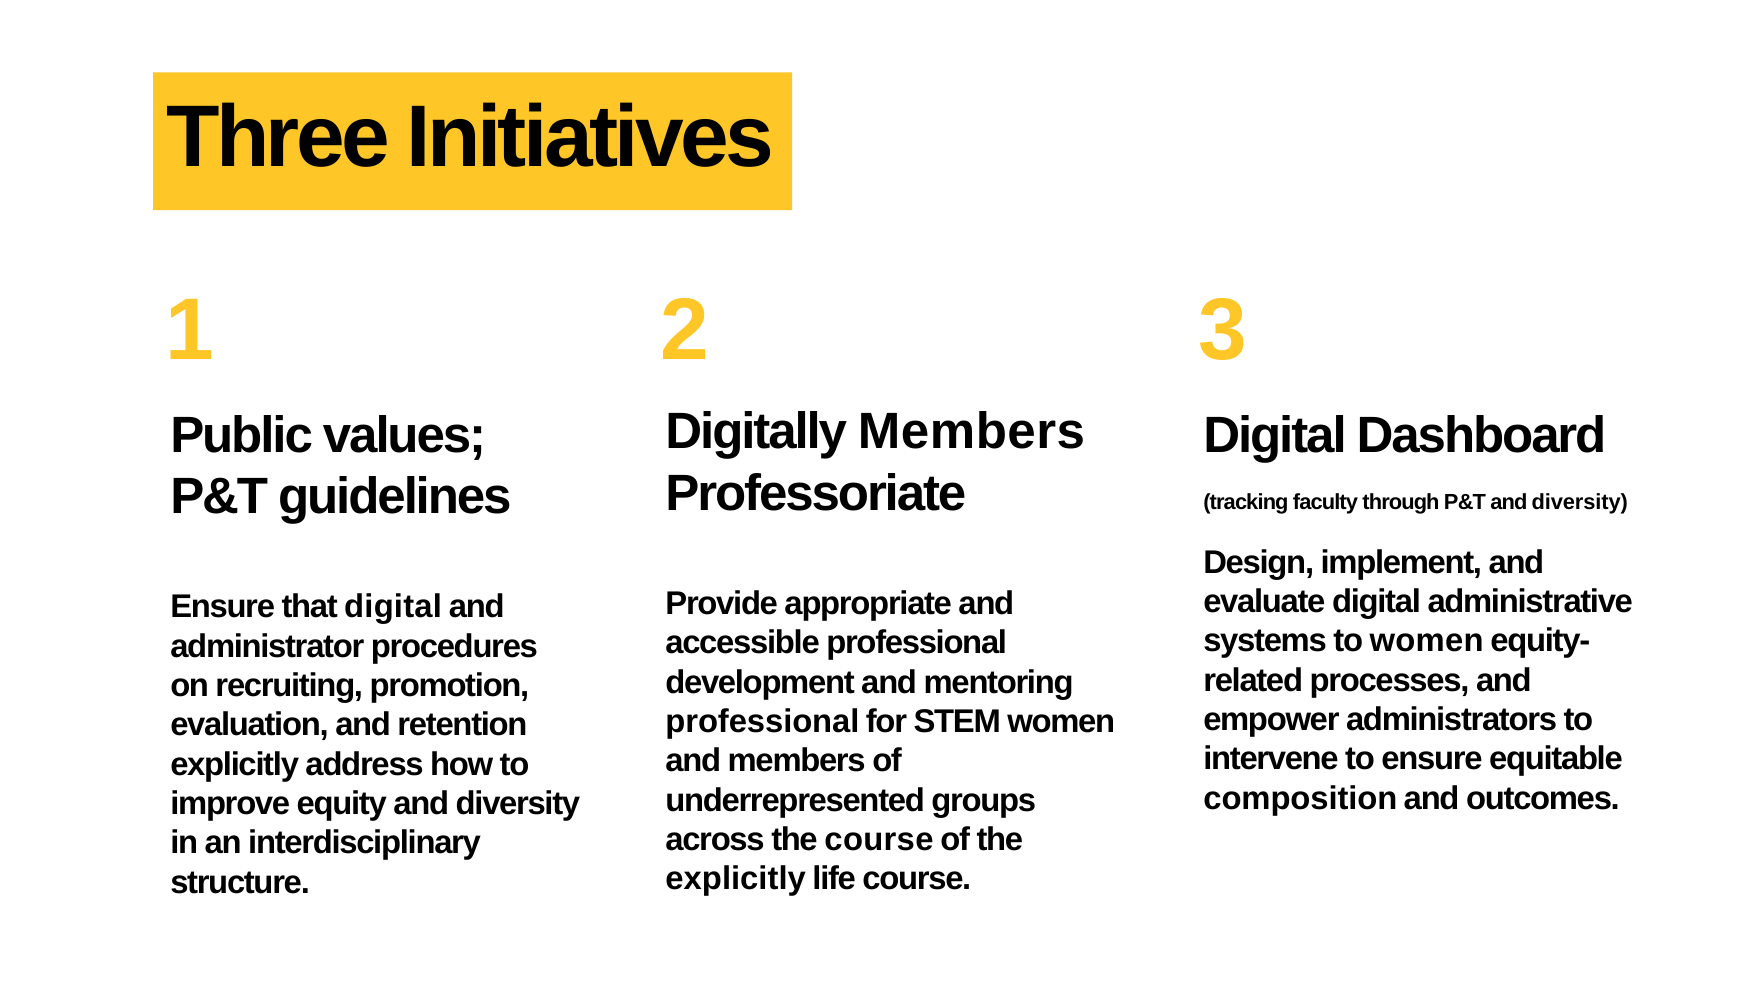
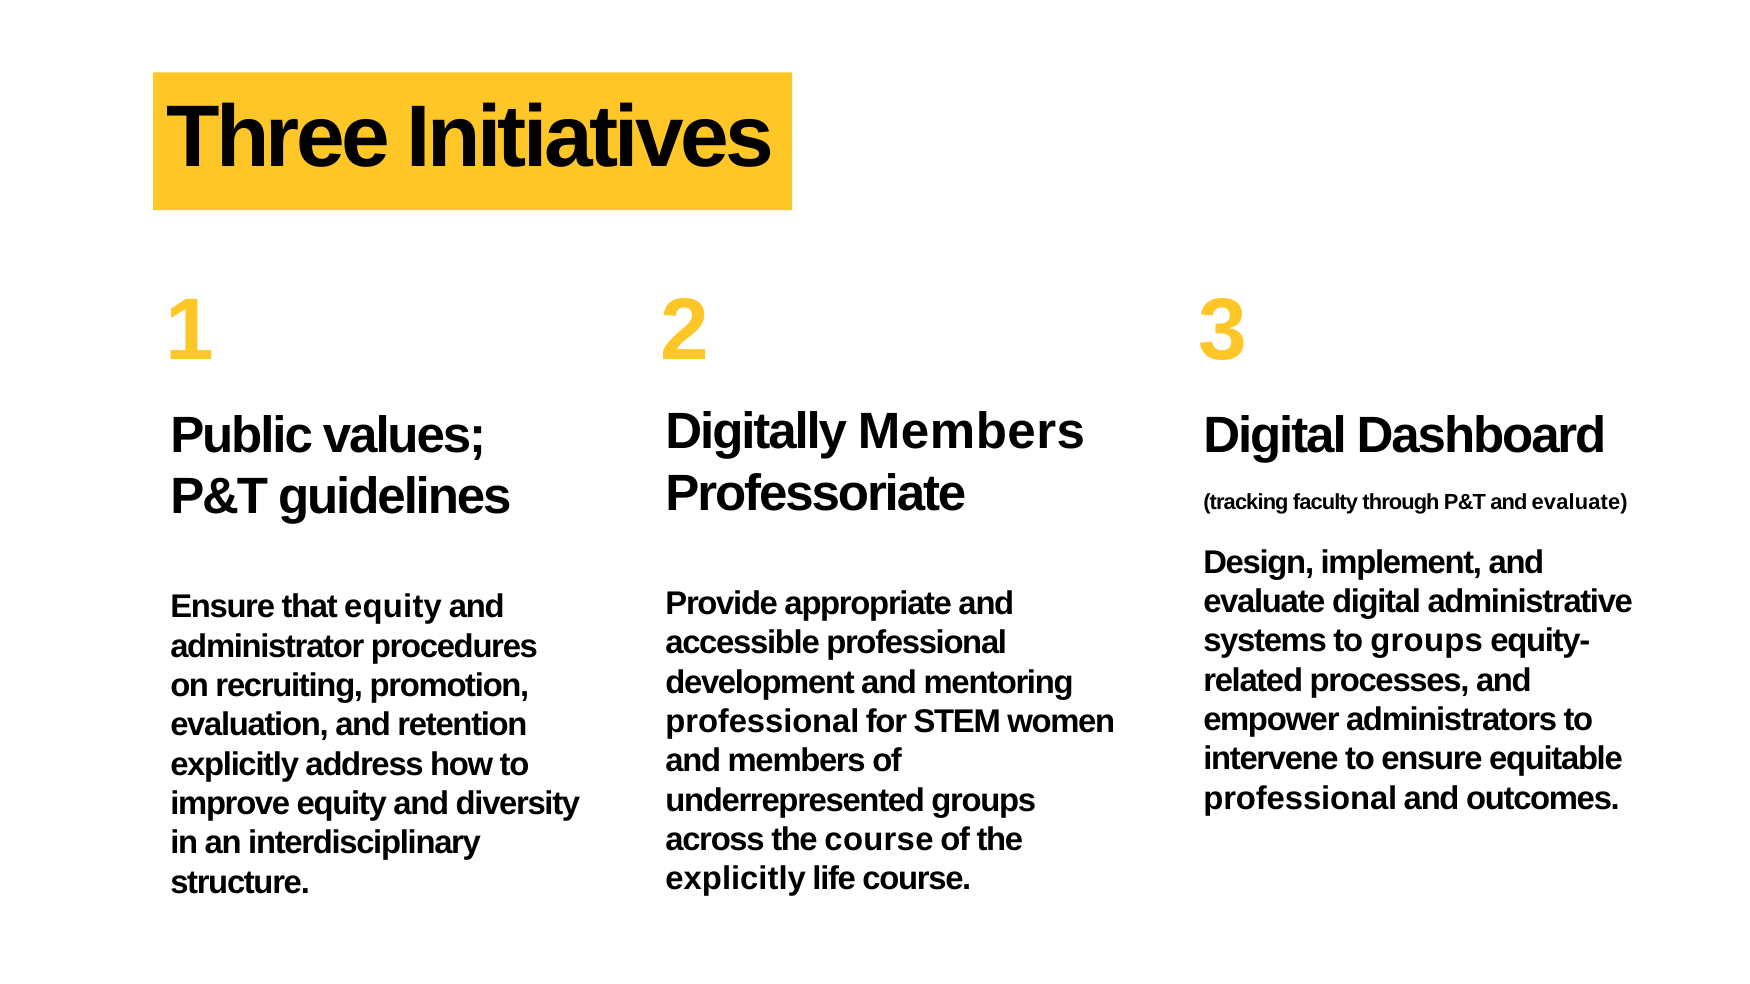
P&T and diversity: diversity -> evaluate (1580, 503)
that digital: digital -> equity (393, 607)
to women: women -> groups (1427, 641)
composition: composition -> professional (1300, 799)
